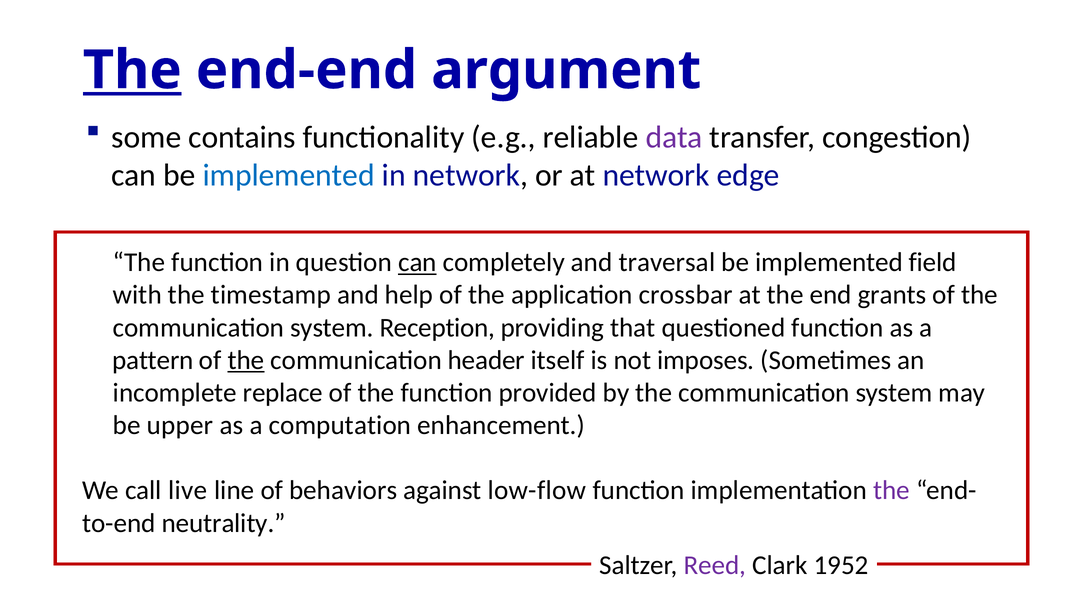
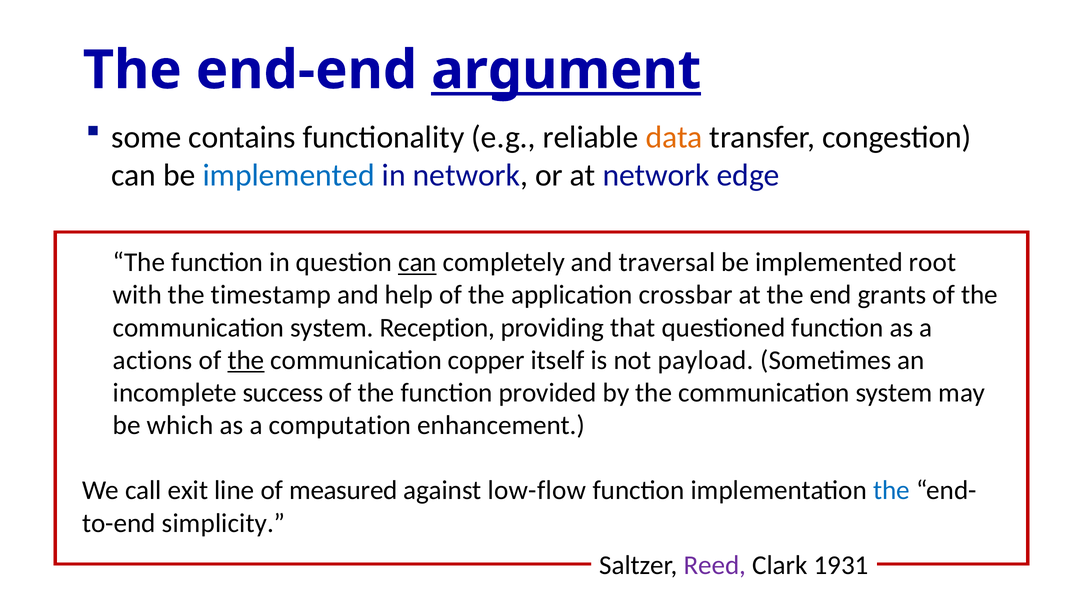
The underline: present -> none (132, 70)
argument underline: none -> present (566, 70)
data colour: purple -> orange (674, 137)
field: field -> root (933, 262)
pattern: pattern -> actions (153, 360)
header: header -> copper (486, 360)
imposes: imposes -> payload (706, 360)
replace: replace -> success (283, 393)
upper: upper -> which (180, 425)
live: live -> exit (188, 490)
behaviors: behaviors -> measured (343, 490)
the colour: purple -> blue (891, 490)
neutrality: neutrality -> simplicity (224, 523)
1952: 1952 -> 1931 (841, 565)
